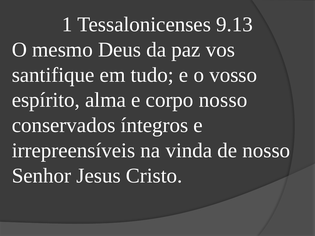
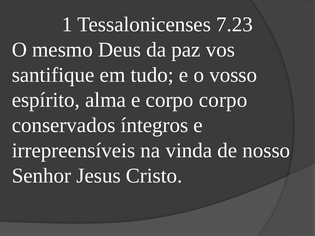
9.13: 9.13 -> 7.23 (235, 25)
corpo nosso: nosso -> corpo (223, 100)
